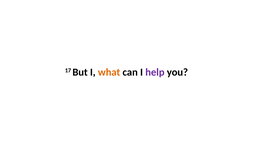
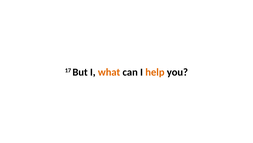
help colour: purple -> orange (155, 72)
